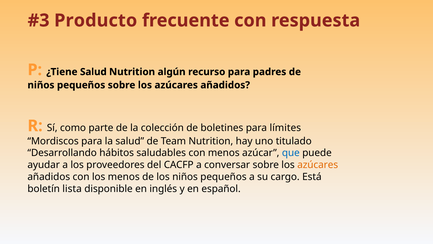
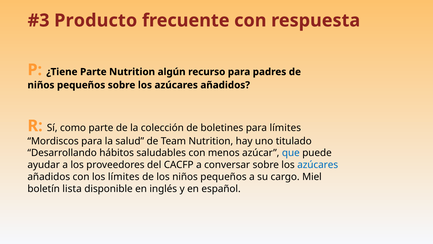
¿Tiene Salud: Salud -> Parte (93, 72)
azúcares colour: orange -> blue (318, 165)
los menos: menos -> límites (124, 177)
Está: Está -> Miel (312, 177)
